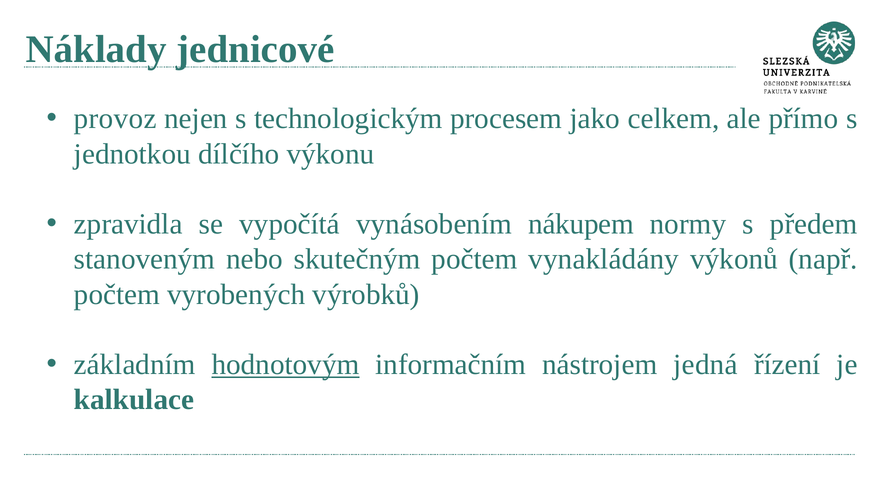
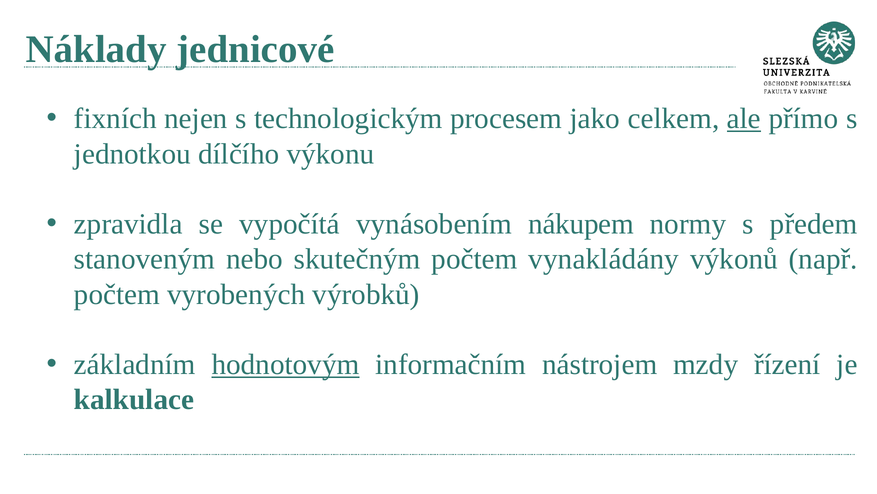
provoz: provoz -> fixních (115, 119)
ale underline: none -> present (744, 119)
jedná: jedná -> mzdy (706, 364)
